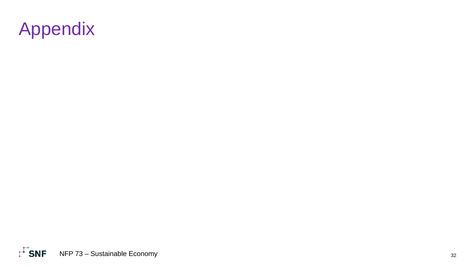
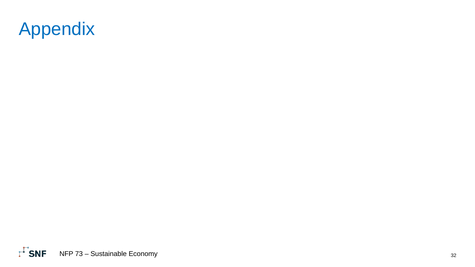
Appendix colour: purple -> blue (57, 29)
